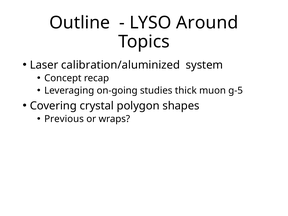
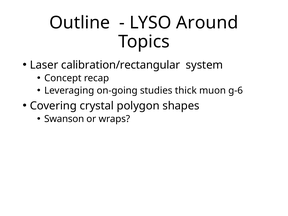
calibration/aluminized: calibration/aluminized -> calibration/rectangular (121, 65)
g-5: g-5 -> g-6 (236, 91)
Previous: Previous -> Swanson (64, 119)
